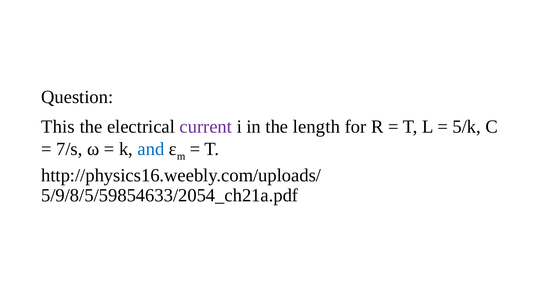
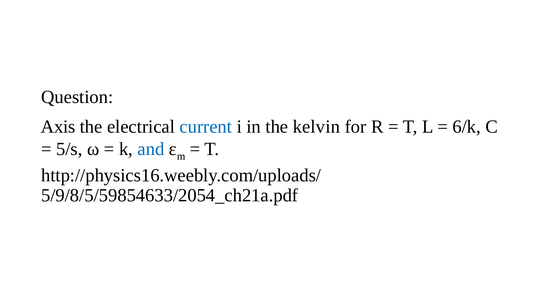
This: This -> Axis (58, 127)
current colour: purple -> blue (206, 127)
length: length -> kelvin (316, 127)
5/k: 5/k -> 6/k (467, 127)
7/s: 7/s -> 5/s (69, 149)
